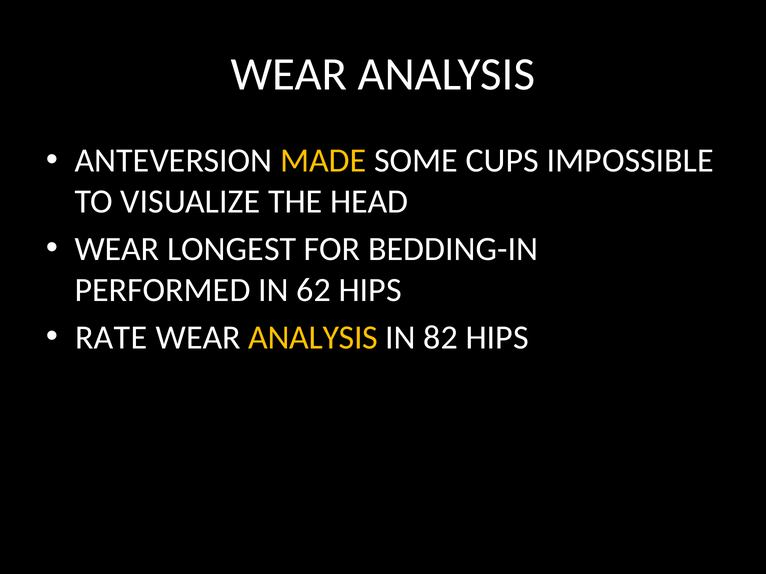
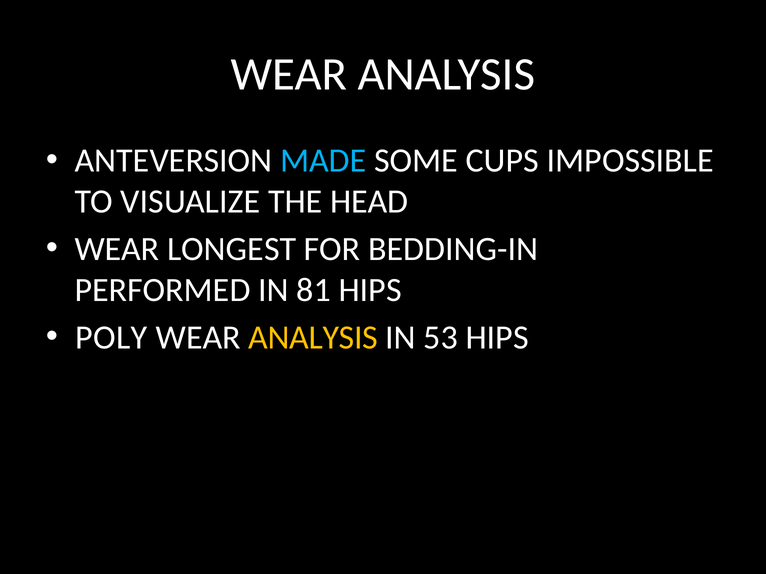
MADE colour: yellow -> light blue (323, 161)
62: 62 -> 81 (314, 290)
RATE: RATE -> POLY (111, 338)
82: 82 -> 53 (441, 338)
